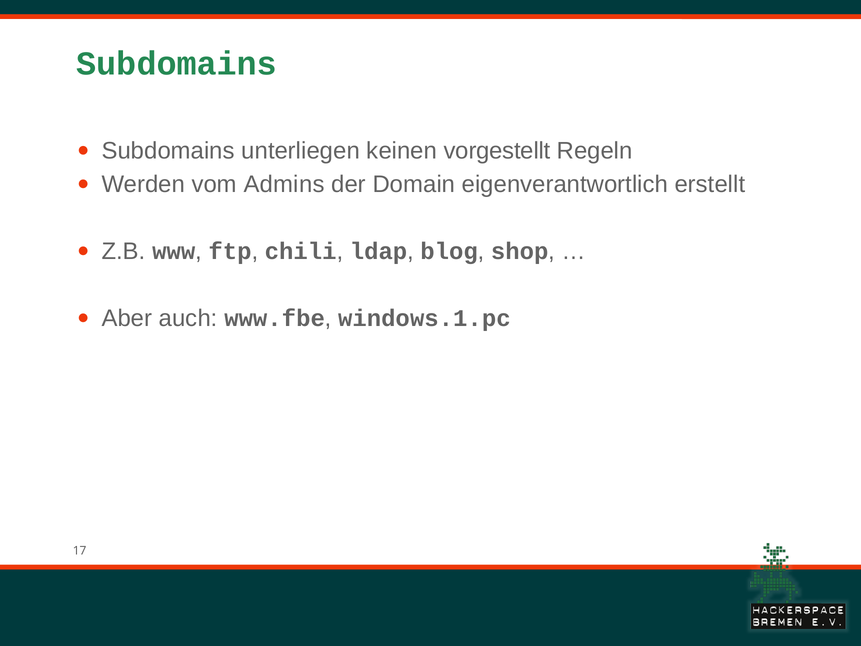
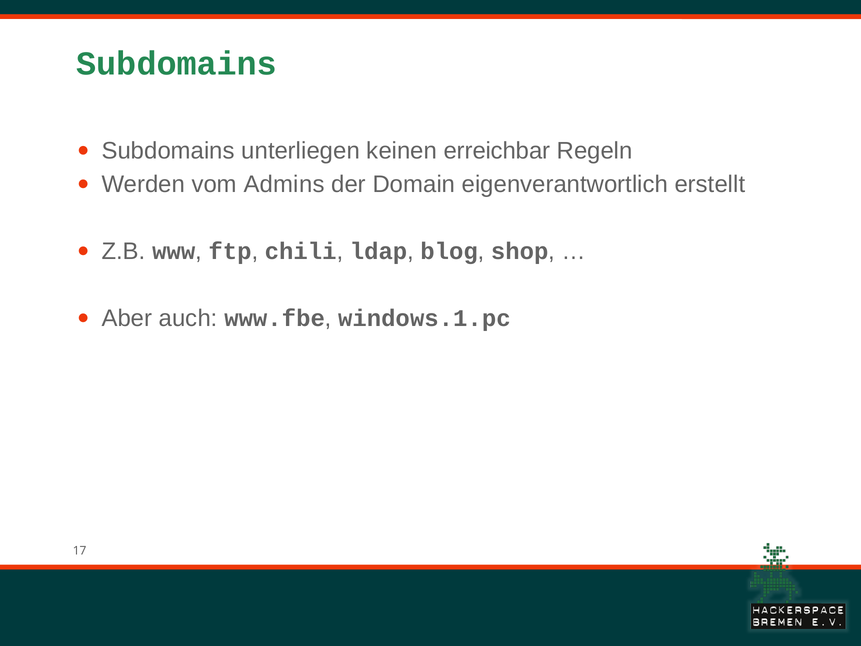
vorgestellt: vorgestellt -> erreichbar (497, 151)
